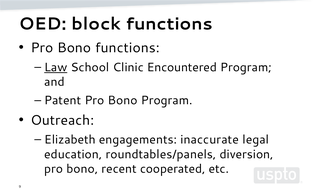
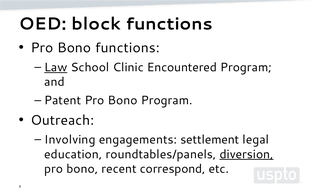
Elizabeth: Elizabeth -> Involving (70, 139)
inaccurate: inaccurate -> settlement (210, 139)
diversion underline: none -> present (247, 154)
cooperated: cooperated -> correspond (173, 169)
